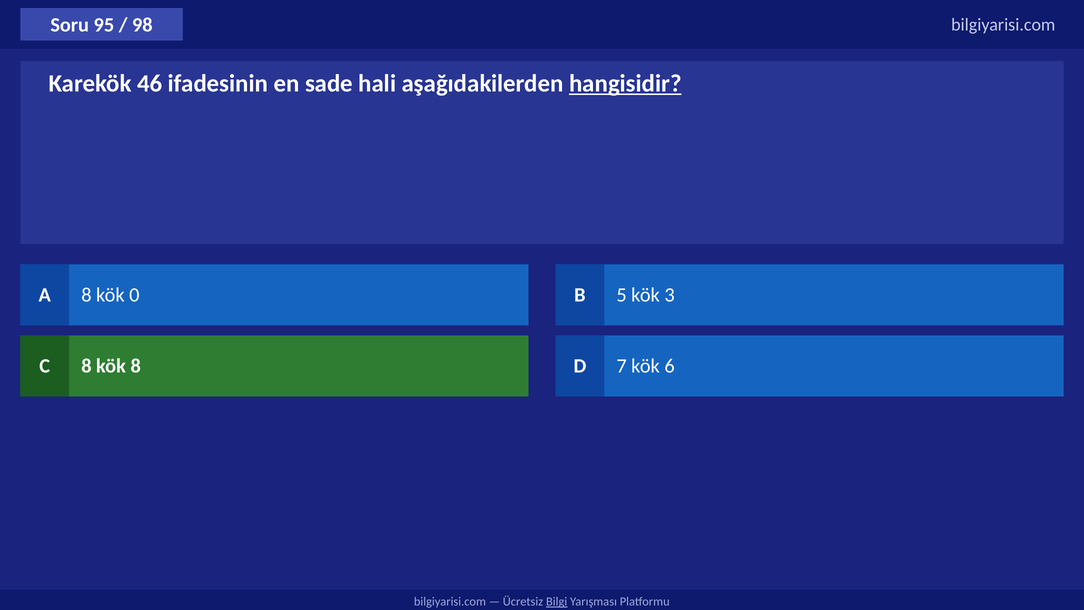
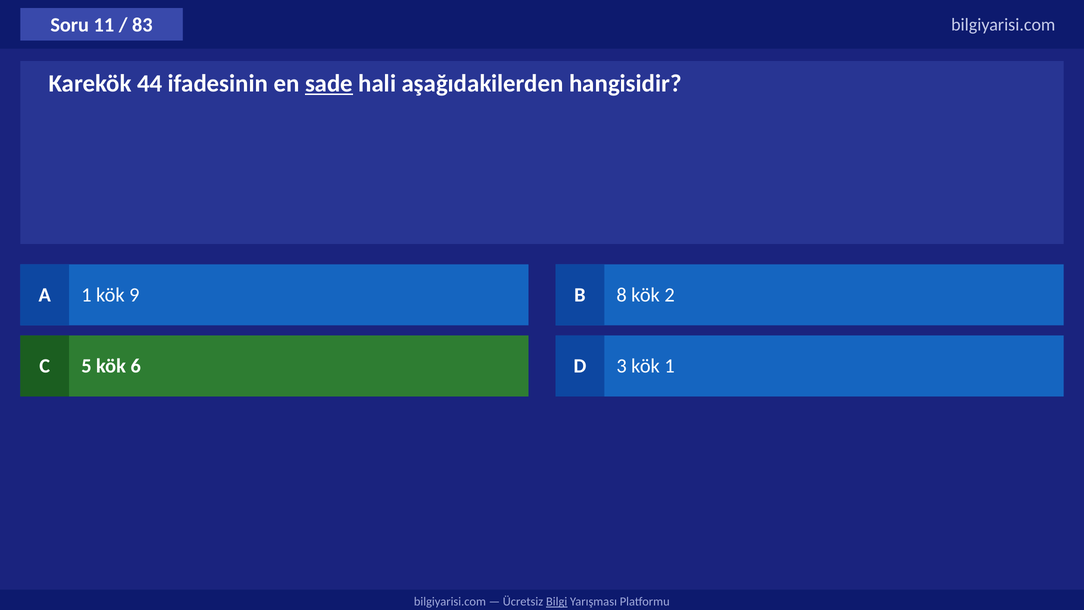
95: 95 -> 11 (104, 25)
98: 98 -> 83 (142, 25)
46: 46 -> 44 (150, 83)
sade underline: none -> present (329, 83)
hangisidir underline: present -> none (625, 83)
A 8: 8 -> 1 (86, 295)
0: 0 -> 9 (134, 295)
5: 5 -> 8 (622, 295)
3: 3 -> 2 (670, 295)
C 8: 8 -> 5 (86, 366)
kök 8: 8 -> 6 (136, 366)
7: 7 -> 3 (622, 366)
kök 6: 6 -> 1 (670, 366)
